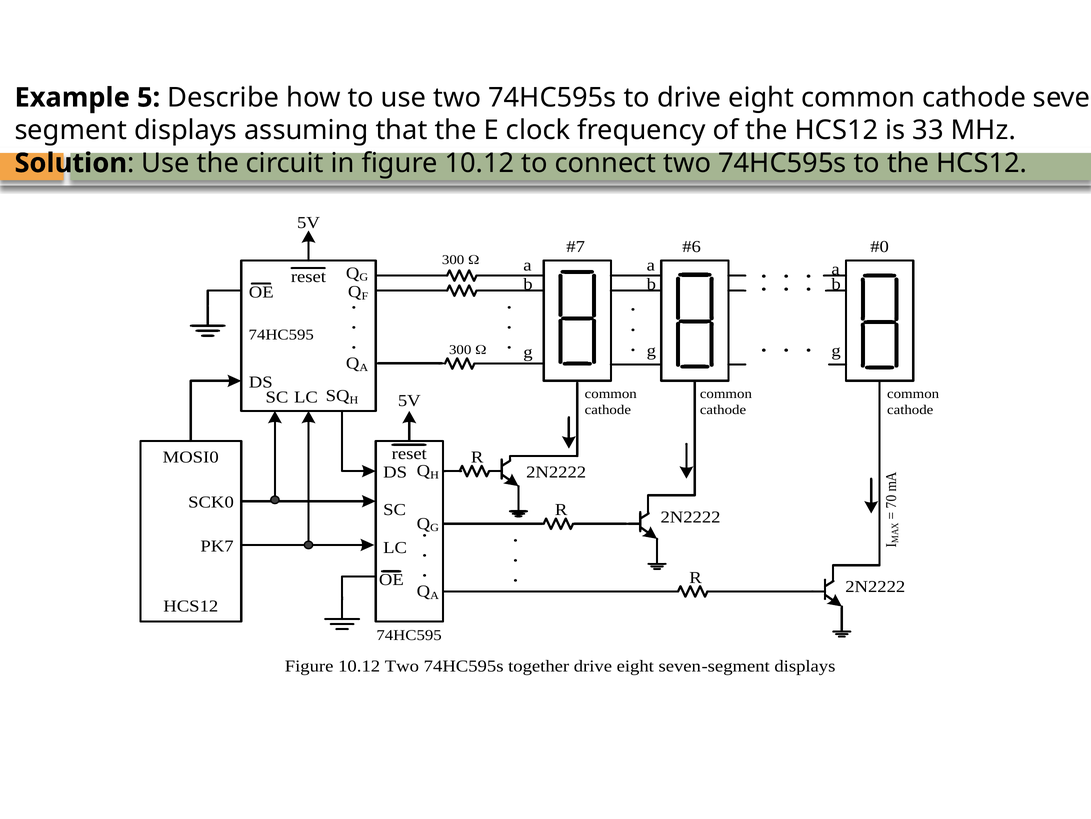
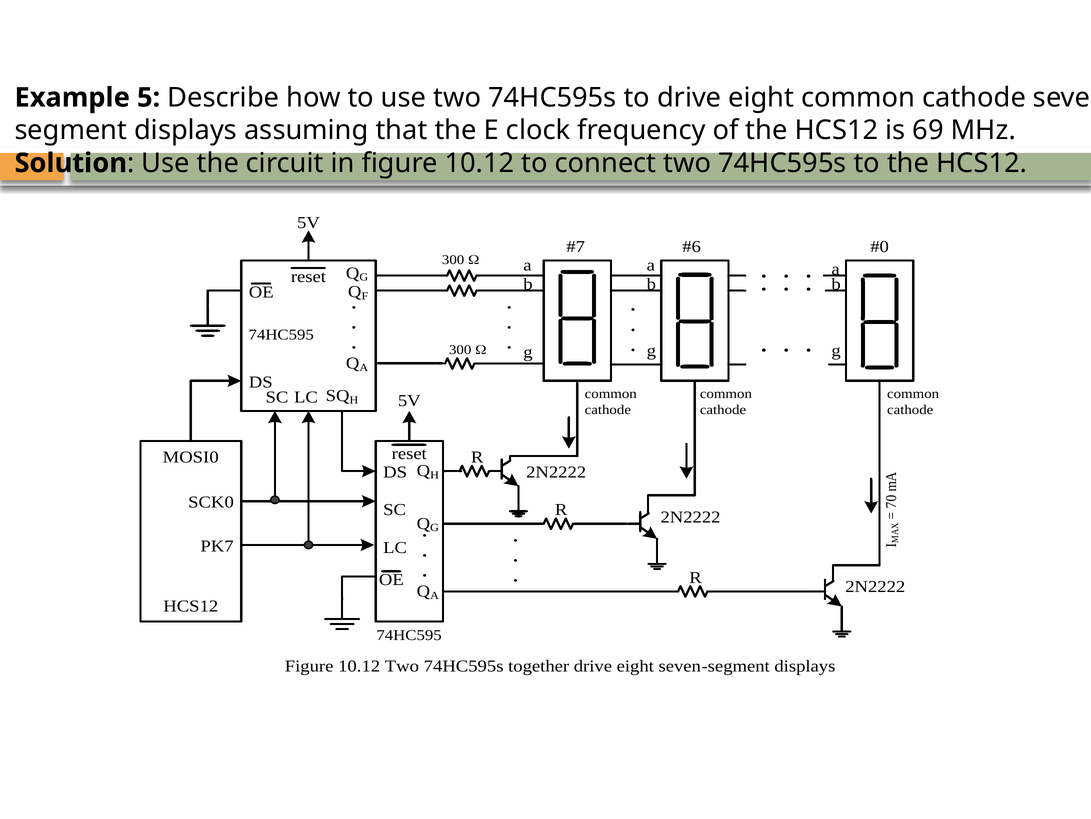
33: 33 -> 69 (928, 130)
